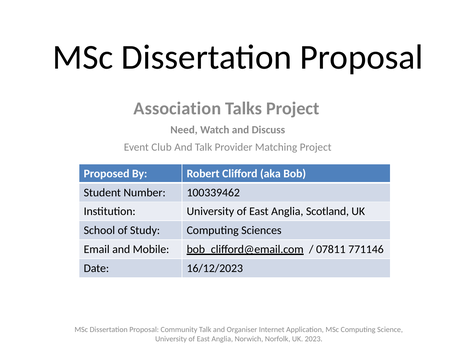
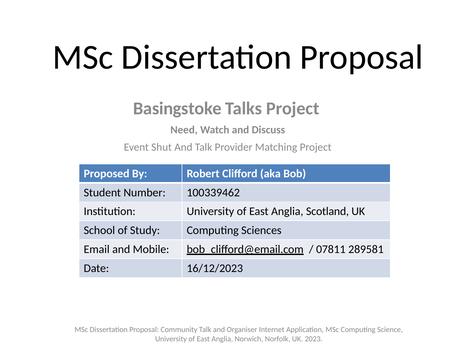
Association: Association -> Basingstoke (177, 109)
Club: Club -> Shut (162, 147)
771146: 771146 -> 289581 (366, 249)
